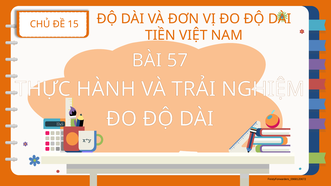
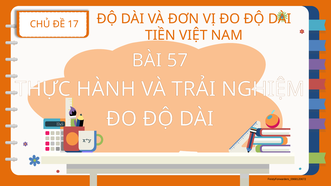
15: 15 -> 17 (73, 24)
